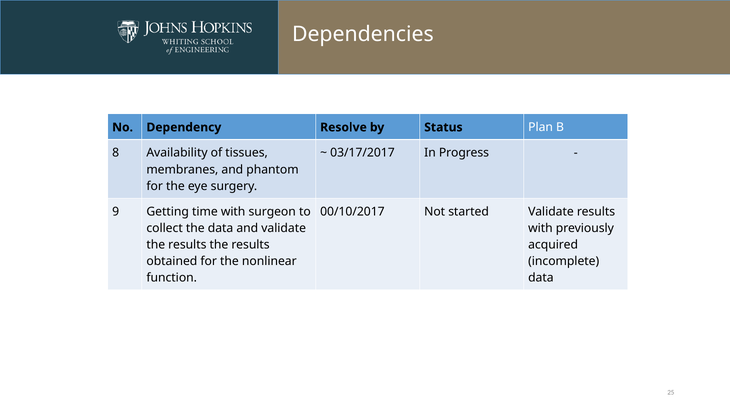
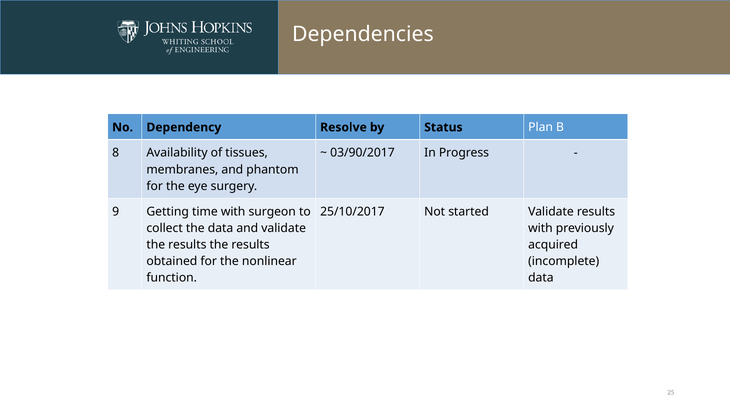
03/17/2017: 03/17/2017 -> 03/90/2017 (362, 153)
00/10/2017: 00/10/2017 -> 25/10/2017 (352, 211)
